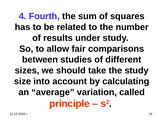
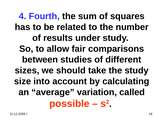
principle: principle -> possible (69, 103)
